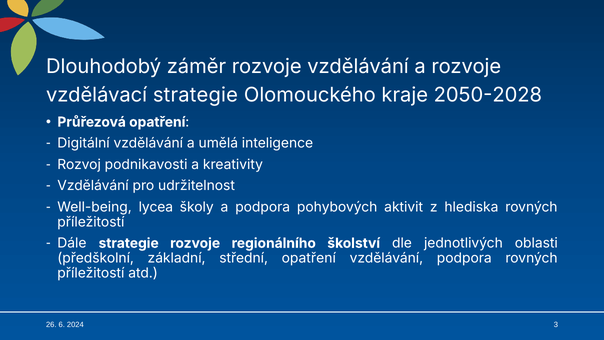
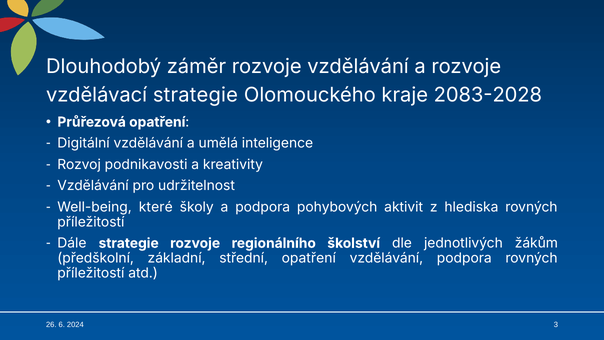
2050-2028: 2050-2028 -> 2083-2028 (488, 95)
lycea: lycea -> které (156, 207)
oblasti: oblasti -> žákům (536, 243)
